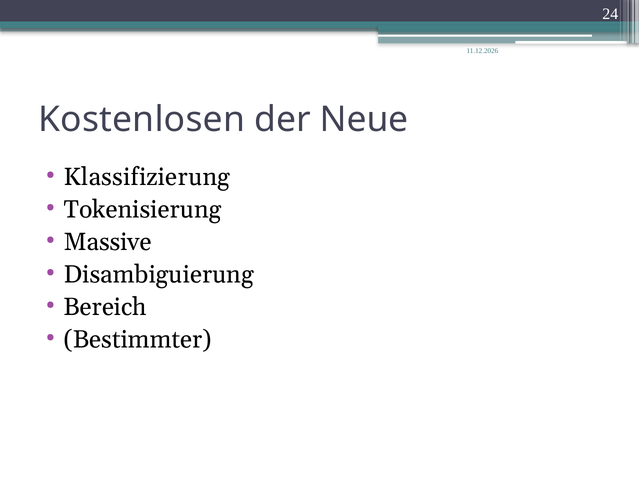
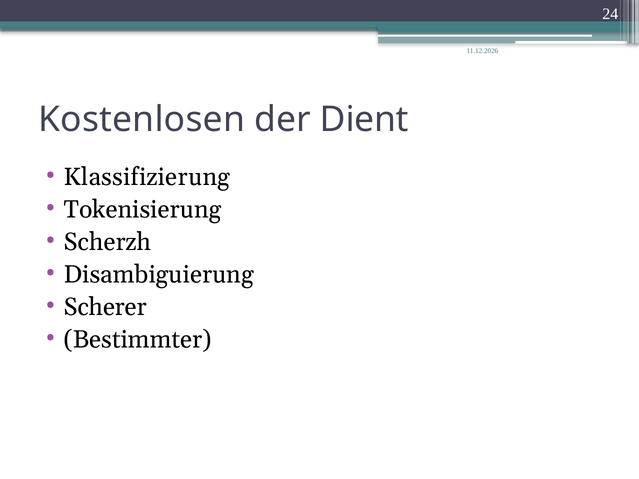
Neue: Neue -> Dient (364, 120)
Massive: Massive -> Scherzh (108, 242)
Bereich: Bereich -> Scherer (105, 307)
